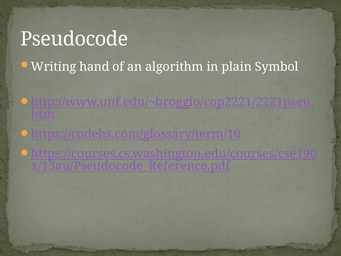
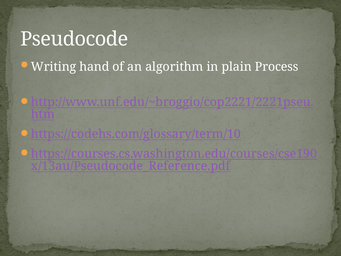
Symbol: Symbol -> Process (277, 67)
